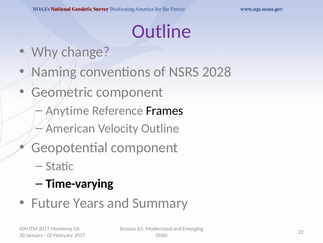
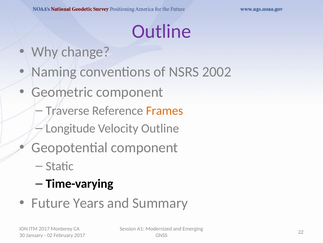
2028: 2028 -> 2002 (217, 72)
Anytime: Anytime -> Traverse (67, 110)
Frames colour: black -> orange (165, 110)
American: American -> Longitude (70, 128)
